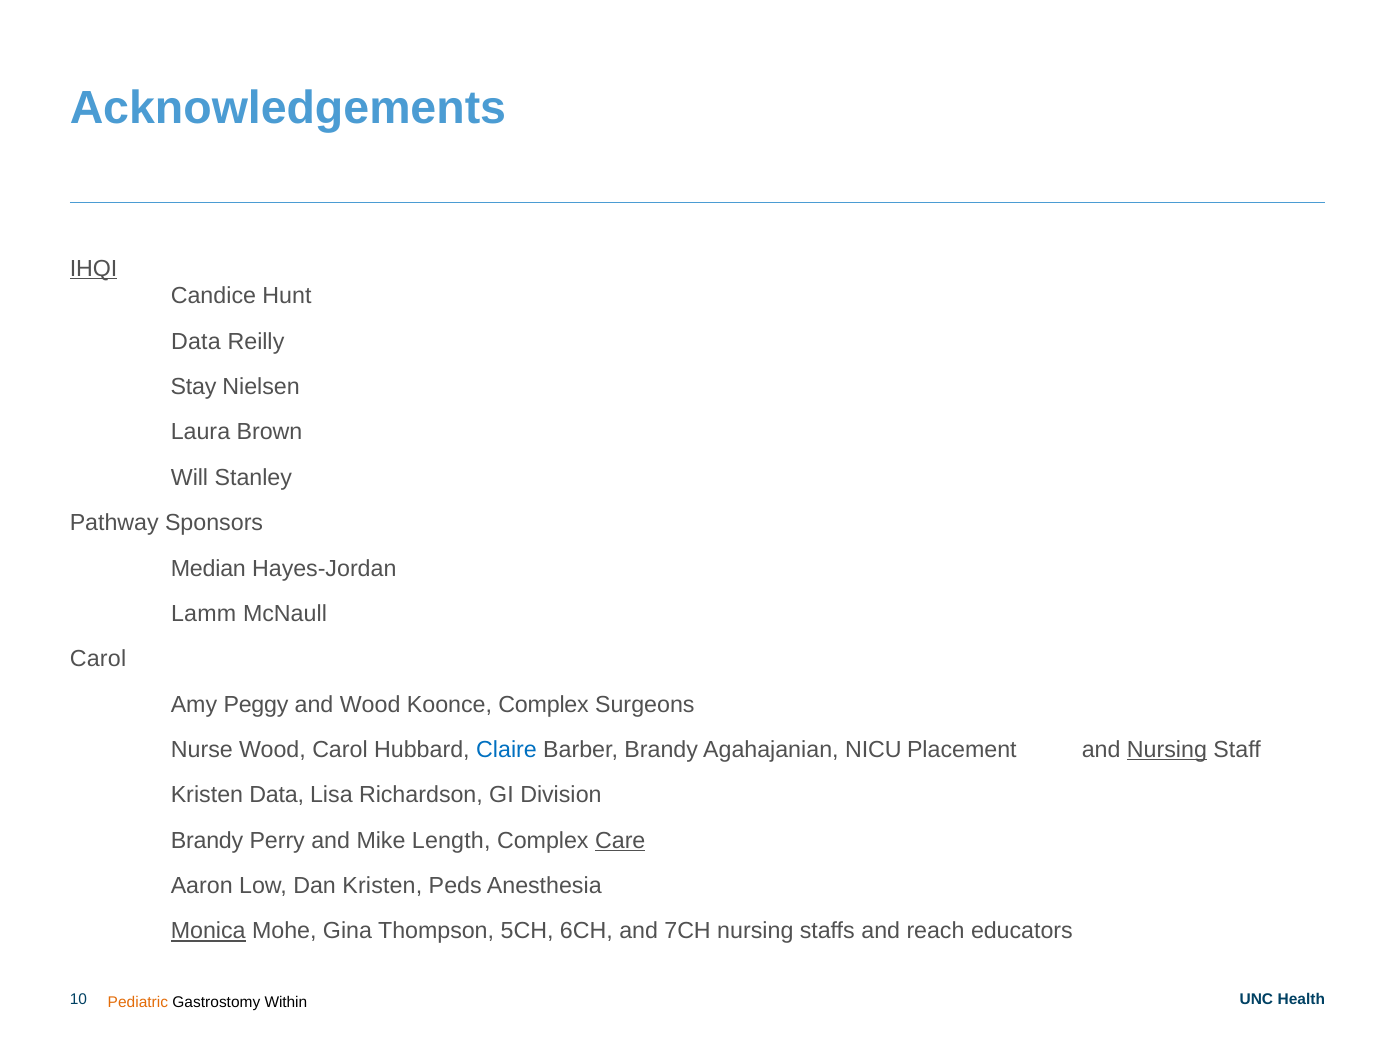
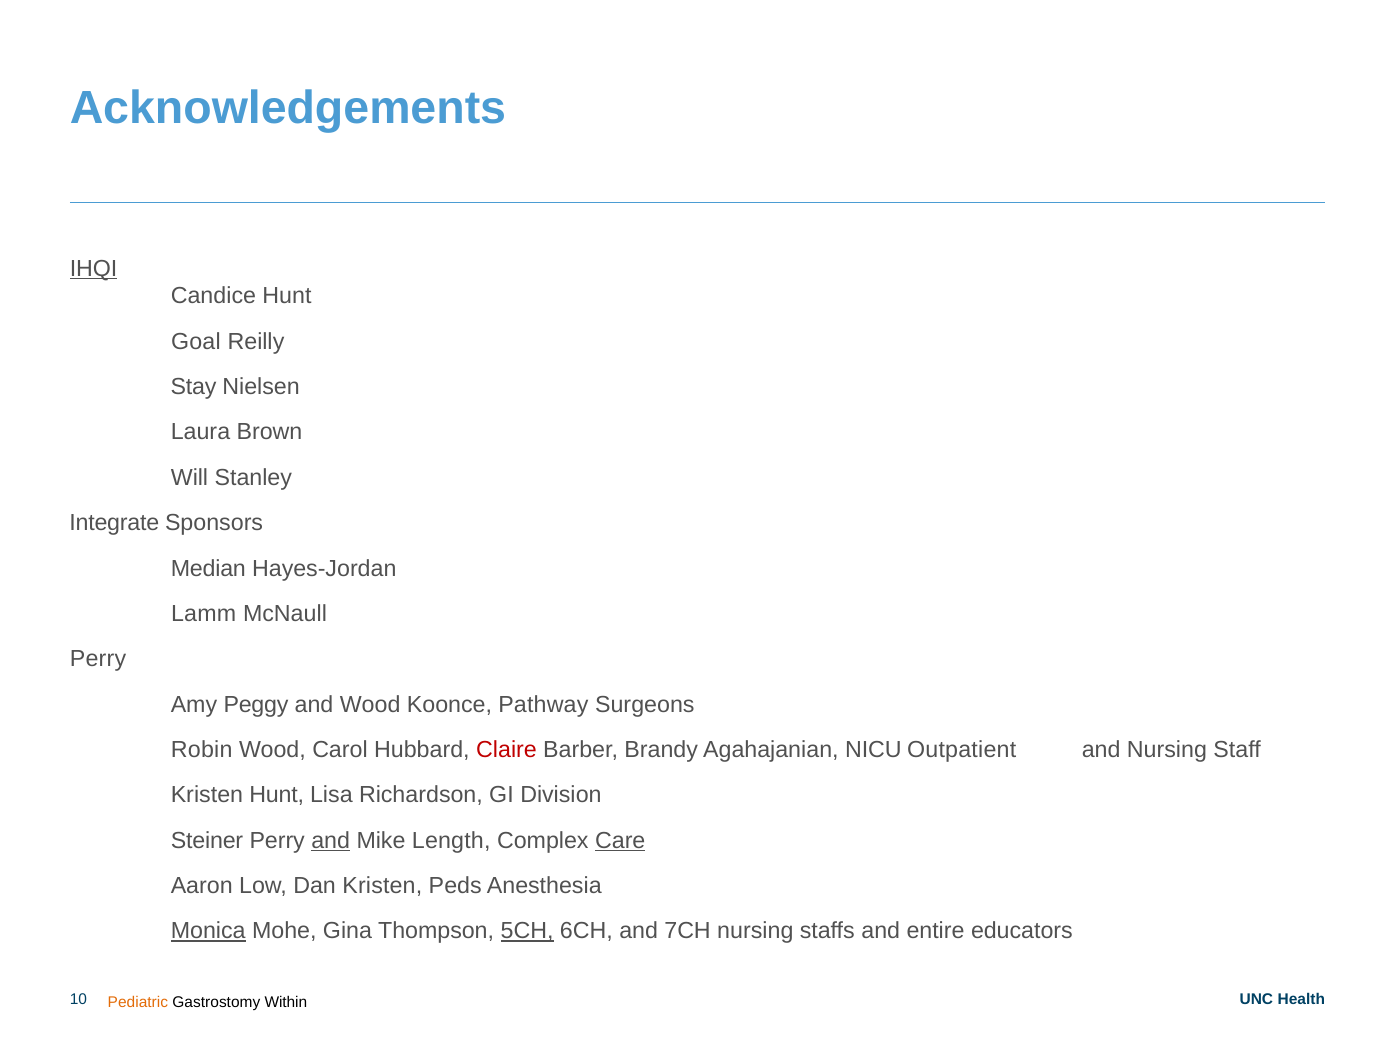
Data: Data -> Goal (196, 342)
Pathway: Pathway -> Integrate (114, 523)
Carol: Carol -> Perry (98, 659)
Koonce Complex: Complex -> Pathway (543, 705)
Nurse: Nurse -> Robin (202, 750)
Claire colour: blue -> red (506, 750)
Placement: Placement -> Outpatient (962, 750)
Nursing underline: present -> none (1167, 750)
Kristen Data: Data -> Hunt (277, 795)
Brandy: Brandy -> Steiner (207, 841)
and underline: none -> present (331, 841)
5CH underline: none -> present (527, 931)
reach: reach -> entire (936, 931)
